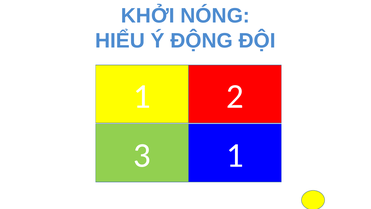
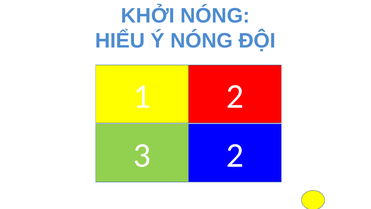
Ý ĐỘNG: ĐỘNG -> NÓNG (202, 41)
3 1: 1 -> 2 (235, 155)
